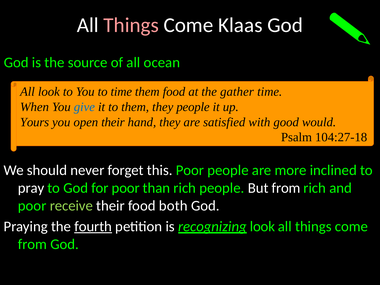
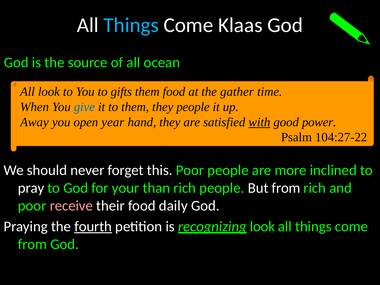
Things colour: pink -> light blue (131, 25)
to time: time -> gifts (121, 92)
Yours: Yours -> Away (34, 122)
open their: their -> year (113, 122)
with underline: none -> present (259, 122)
would: would -> power (319, 122)
104:27-18: 104:27-18 -> 104:27-22 (341, 137)
for poor: poor -> your (126, 188)
receive colour: light green -> pink (71, 206)
both: both -> daily (173, 206)
